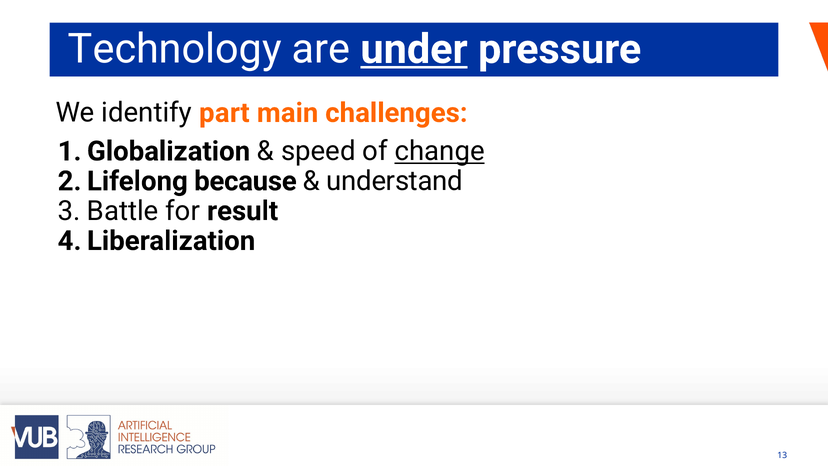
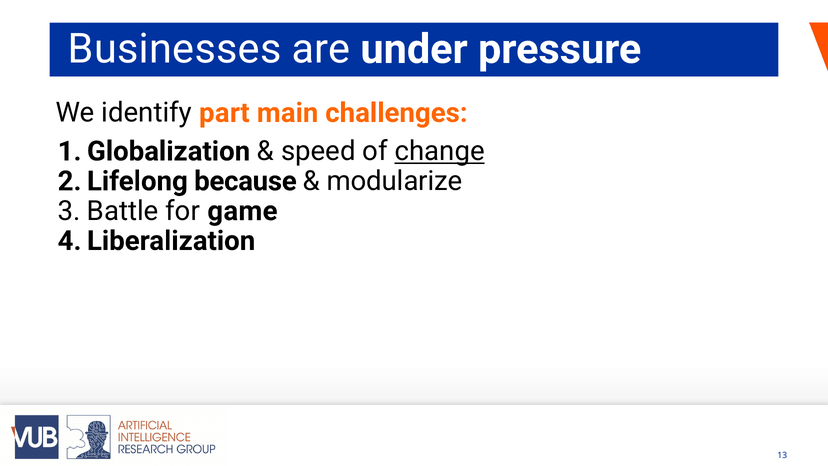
Technology: Technology -> Businesses (175, 49)
under underline: present -> none (414, 49)
understand: understand -> modularize (395, 181)
result: result -> game (242, 211)
